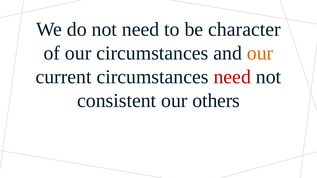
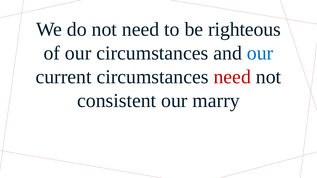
character: character -> righteous (245, 29)
our colour: orange -> blue (260, 53)
others: others -> marry (216, 101)
